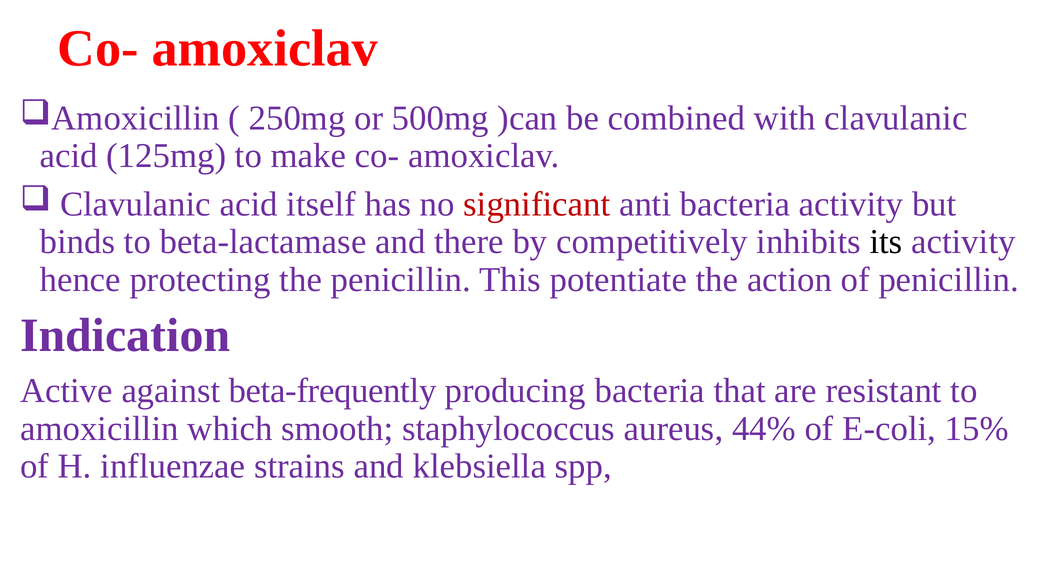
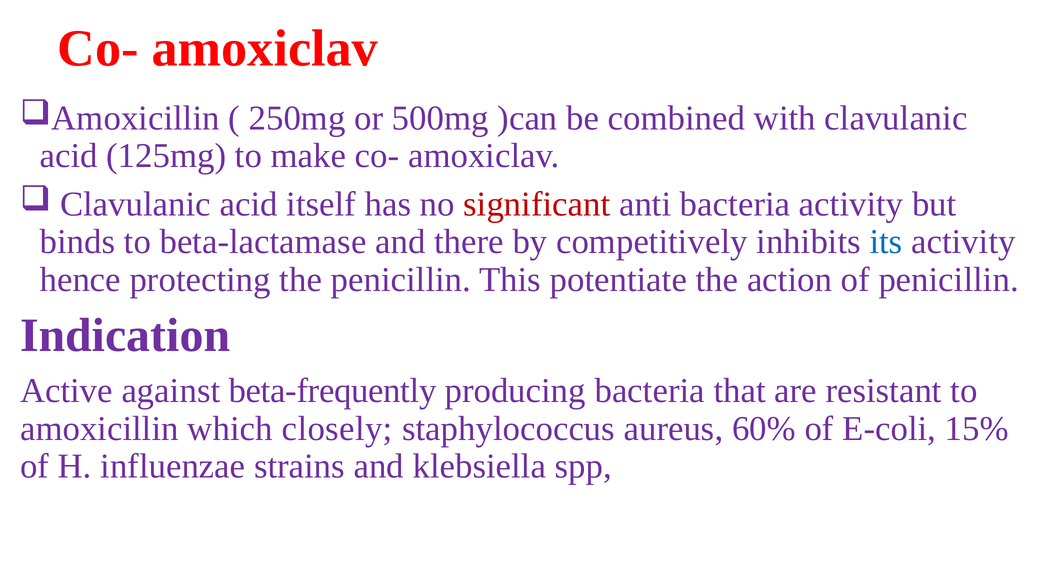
its colour: black -> blue (886, 242)
smooth: smooth -> closely (337, 428)
44%: 44% -> 60% (764, 428)
